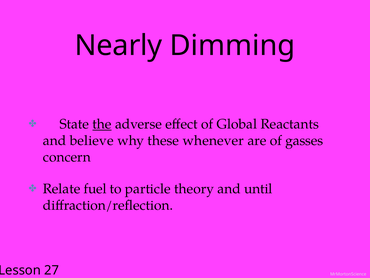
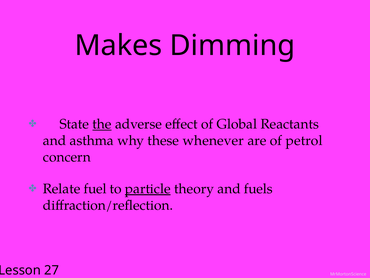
Nearly: Nearly -> Makes (118, 45)
believe: believe -> asthma (92, 140)
gasses: gasses -> petrol (304, 140)
particle underline: none -> present (148, 189)
until: until -> fuels (258, 189)
